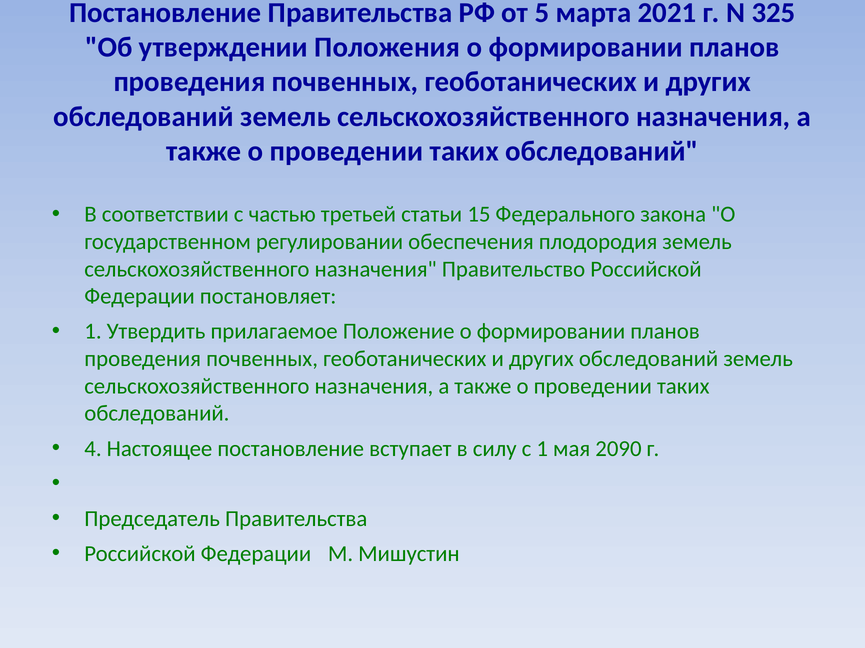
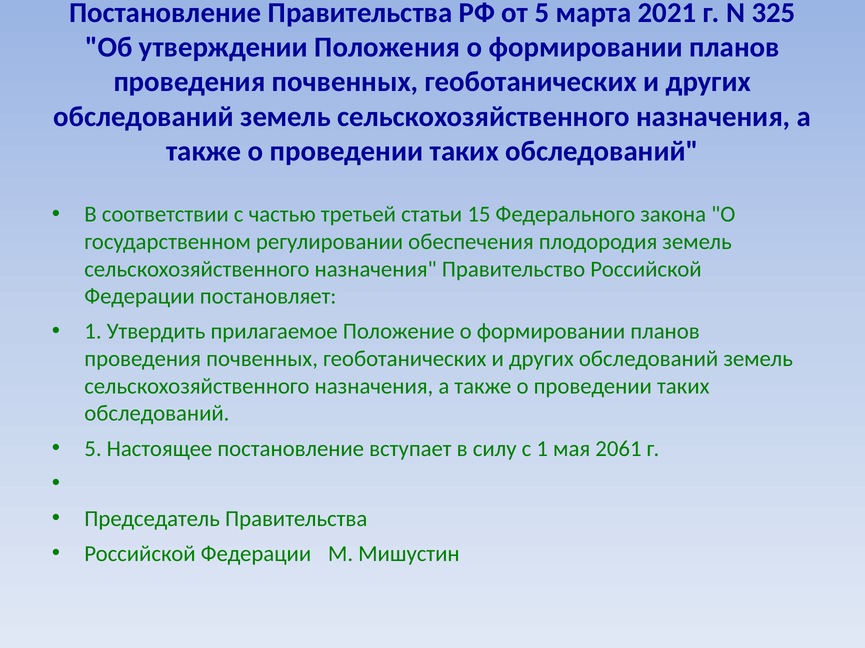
4: 4 -> 5 (93, 449)
2090: 2090 -> 2061 (618, 449)
